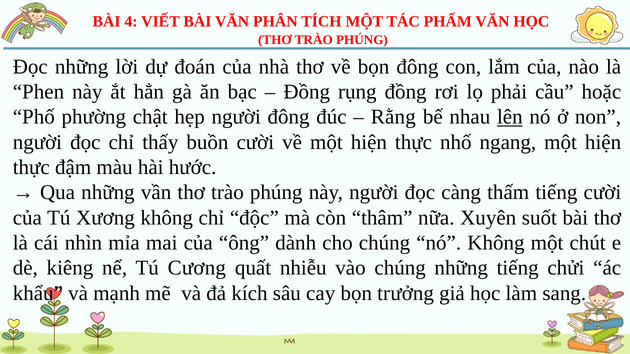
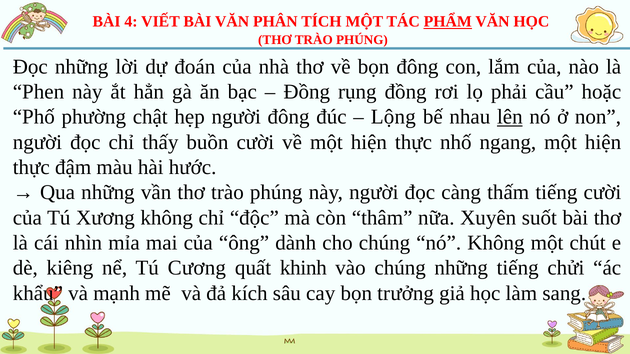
PHẨM underline: none -> present (448, 22)
Rằng: Rằng -> Lộng (393, 117)
nhiễu: nhiễu -> khinh (303, 268)
